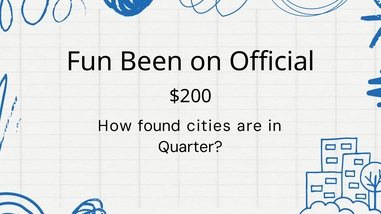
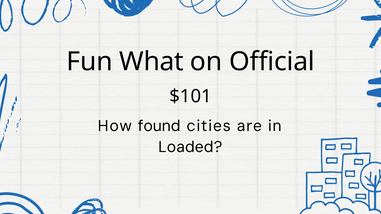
Been: Been -> What (151, 62)
$200: $200 -> $101 (191, 96)
Quarter: Quarter -> Loaded (190, 147)
